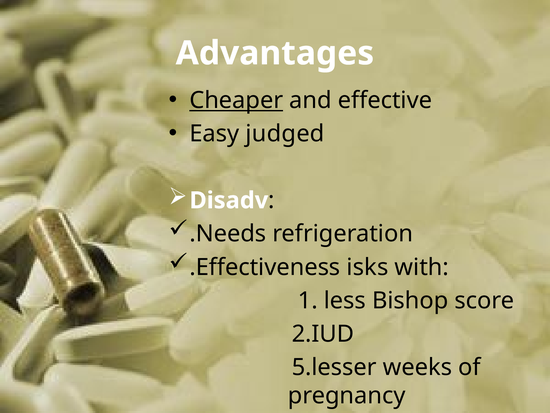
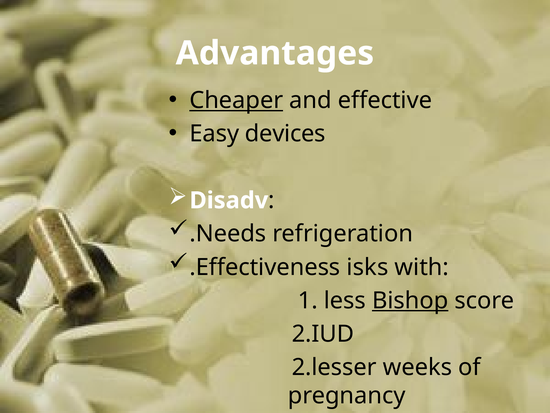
judged: judged -> devices (285, 134)
Bishop underline: none -> present (410, 300)
5.lesser: 5.lesser -> 2.lesser (334, 367)
